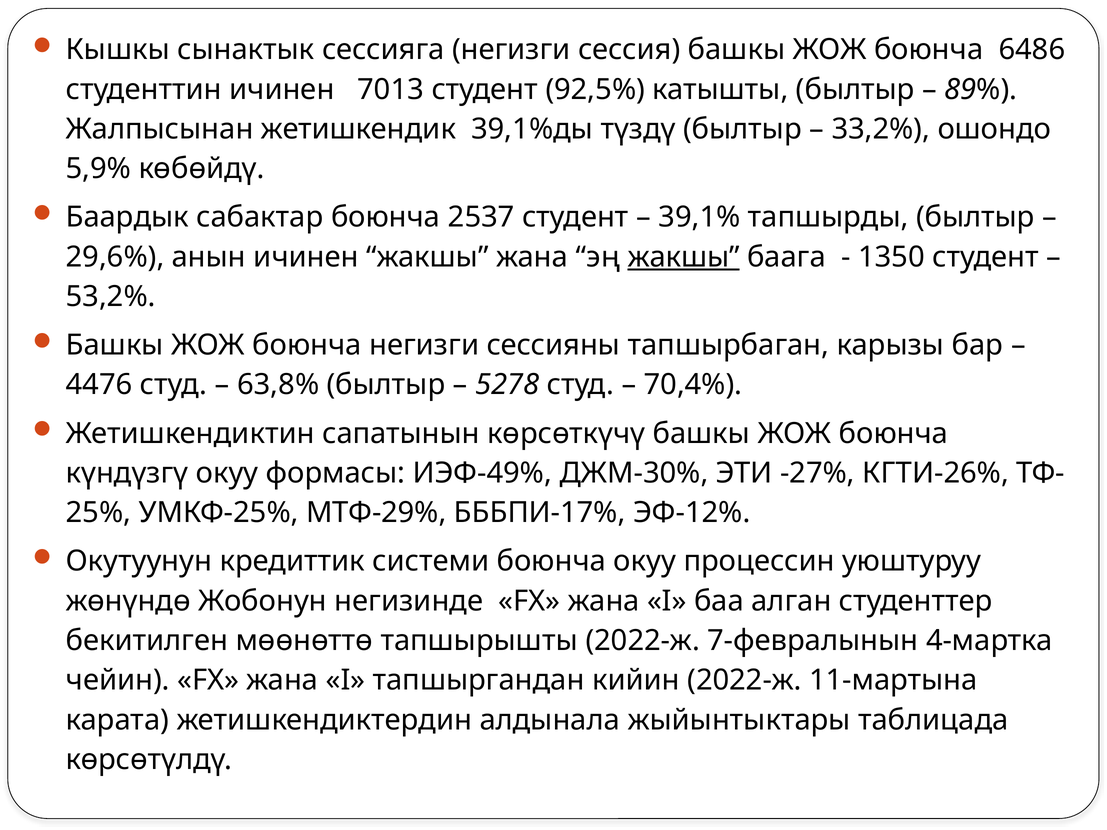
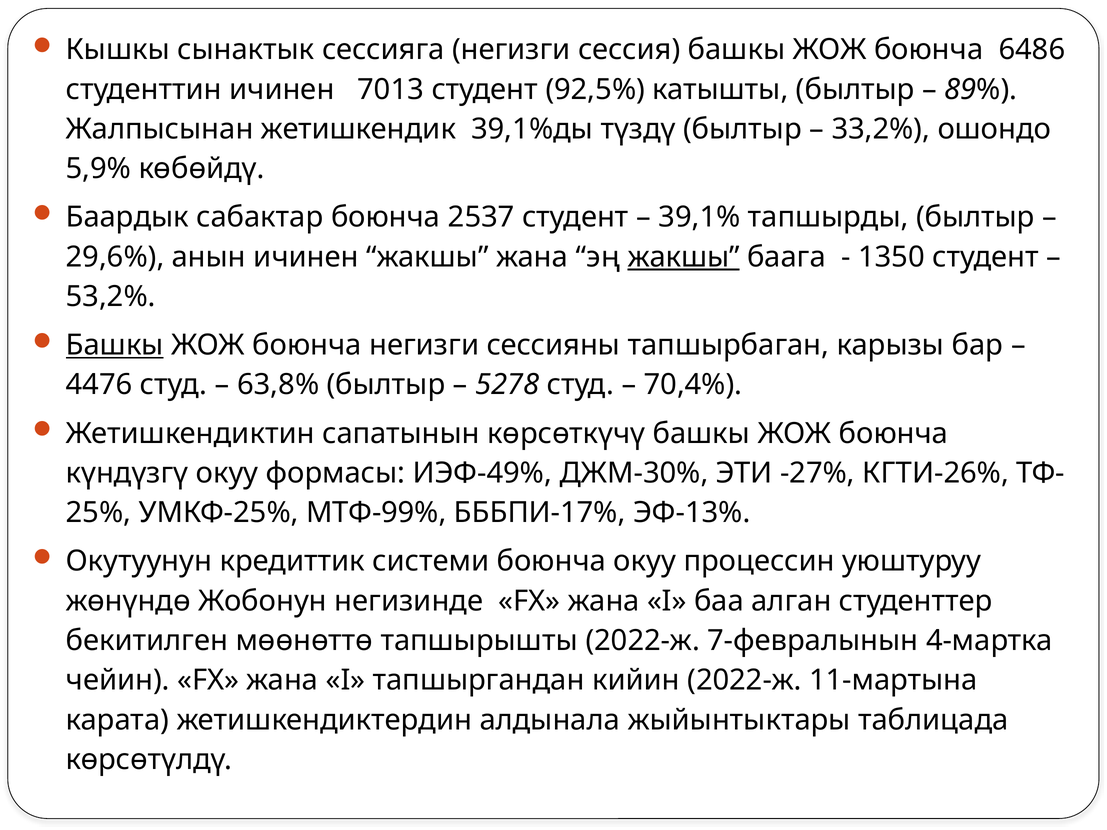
Башкы underline: none -> present (115, 345)
МТФ-29%: МТФ-29% -> МТФ-99% (376, 513)
ЭФ-12%: ЭФ-12% -> ЭФ-13% (692, 513)
